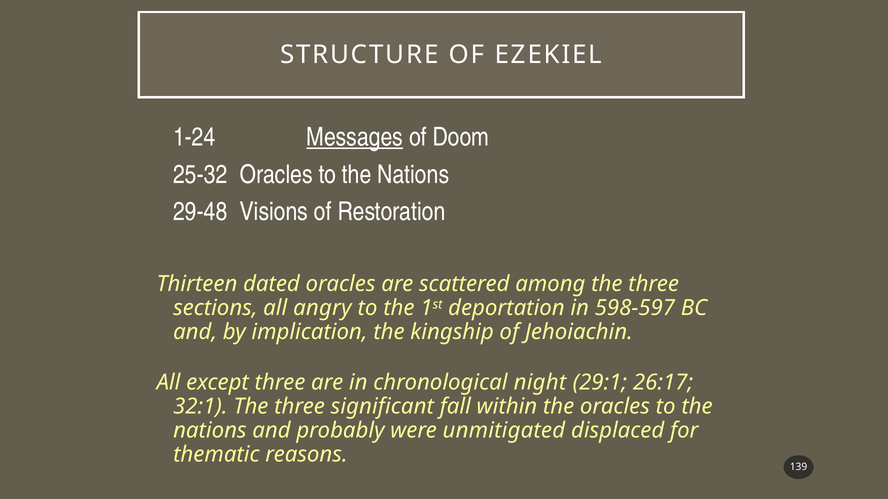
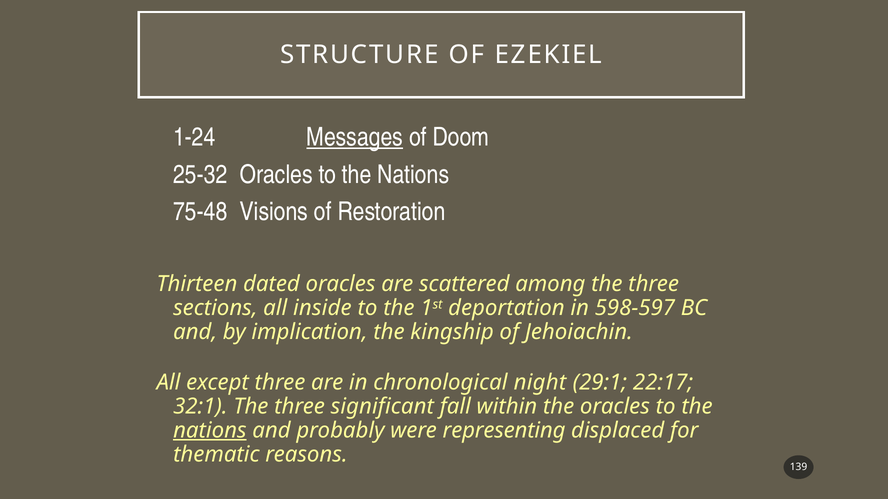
29-48: 29-48 -> 75-48 (200, 212)
angry: angry -> inside (322, 308)
26:17: 26:17 -> 22:17 (663, 383)
nations underline: none -> present (210, 431)
unmitigated: unmitigated -> representing (504, 431)
